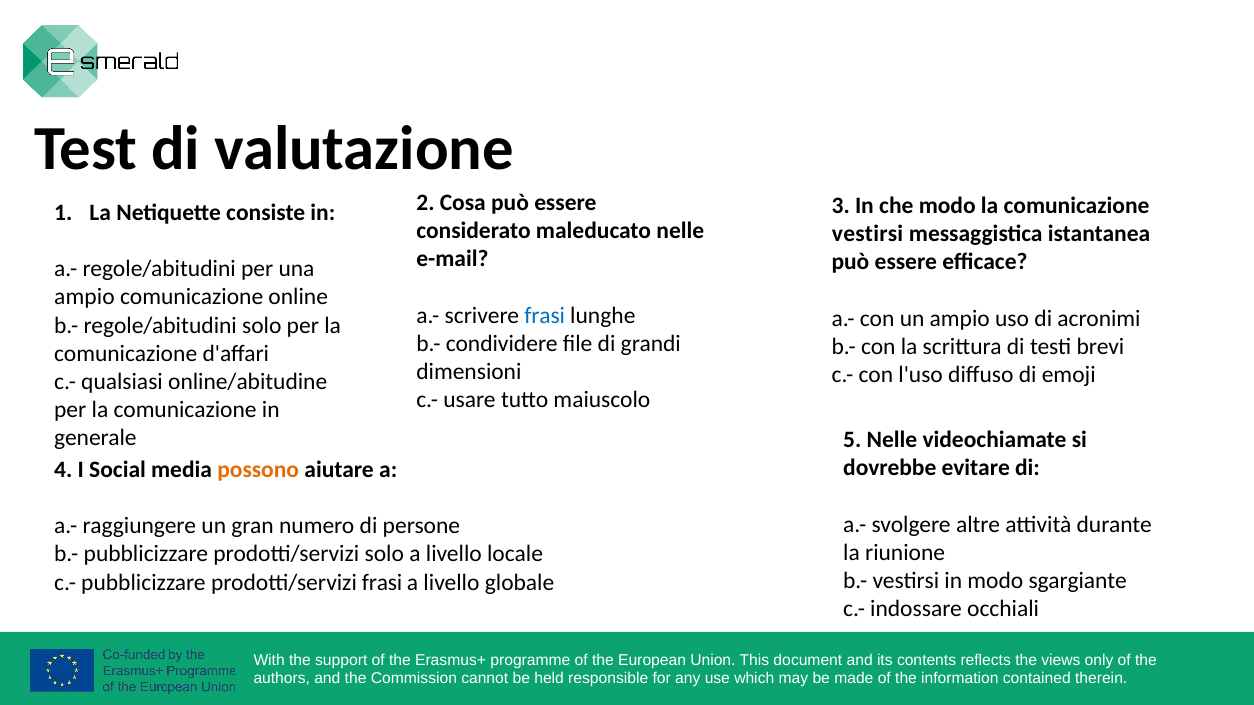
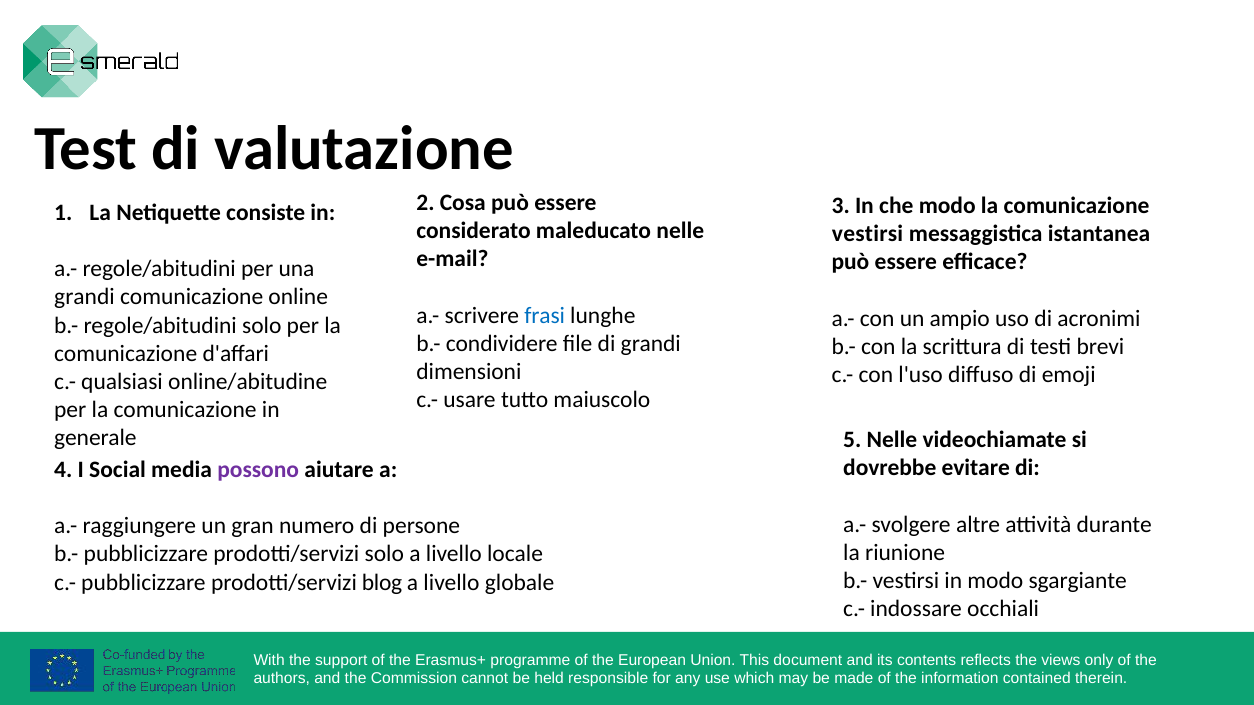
ampio: ampio -> grandi (85, 297)
possono colour: orange -> purple (258, 470)
prodotti/servizi frasi: frasi -> blog (382, 583)
